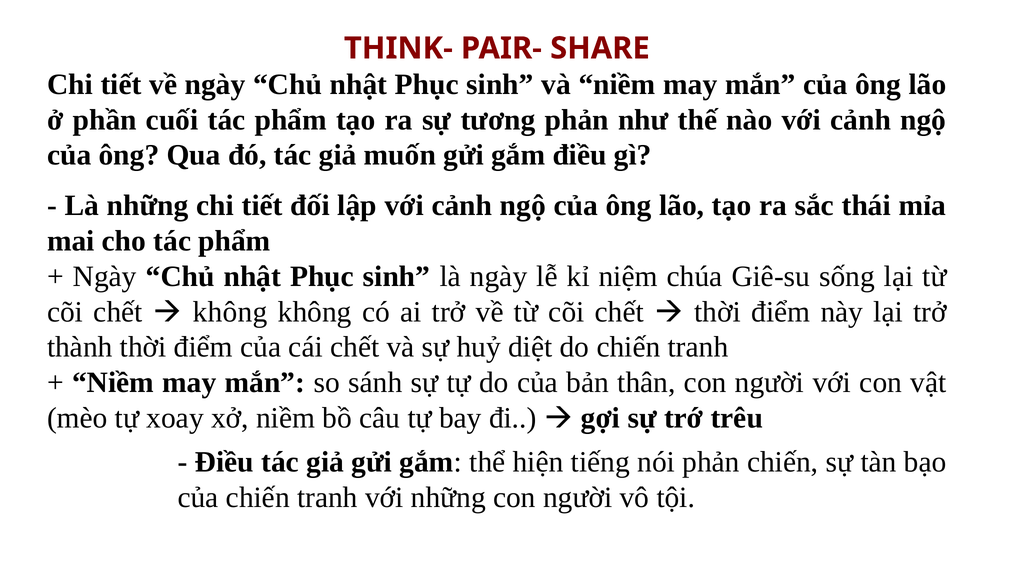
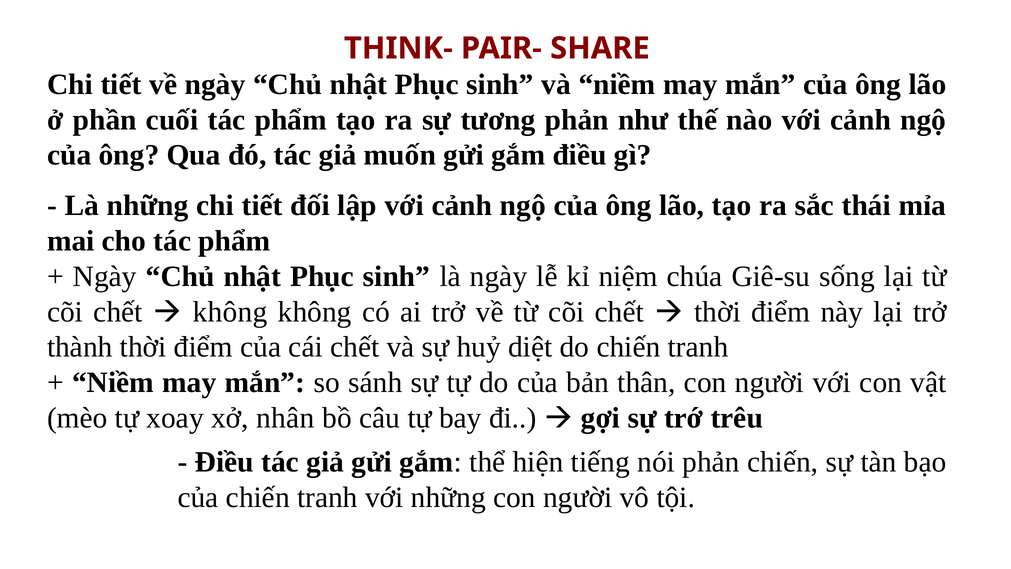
xở niềm: niềm -> nhân (286, 418)
